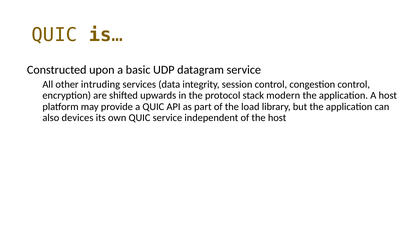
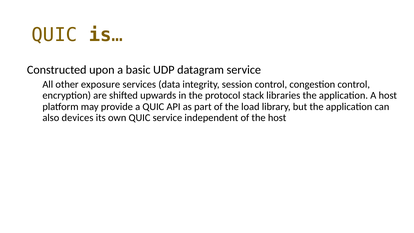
intruding: intruding -> exposure (101, 84)
modern: modern -> libraries (283, 95)
